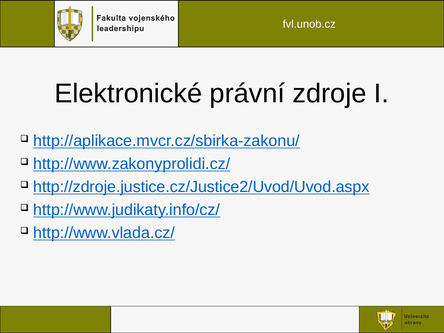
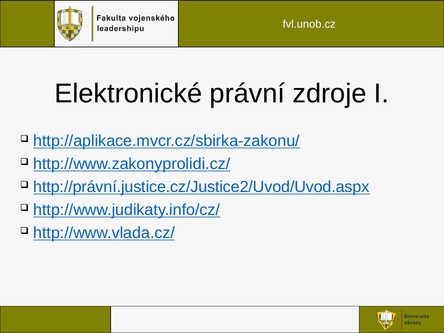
http://zdroje.justice.cz/Justice2/Uvod/Uvod.aspx: http://zdroje.justice.cz/Justice2/Uvod/Uvod.aspx -> http://právní.justice.cz/Justice2/Uvod/Uvod.aspx (201, 187)
